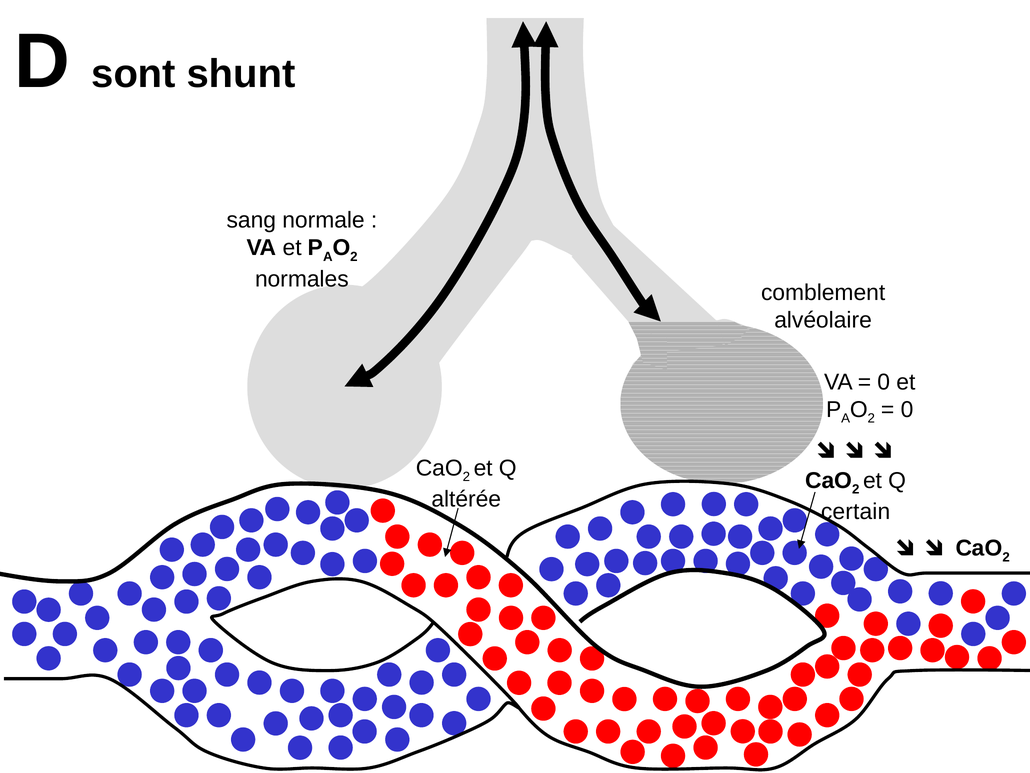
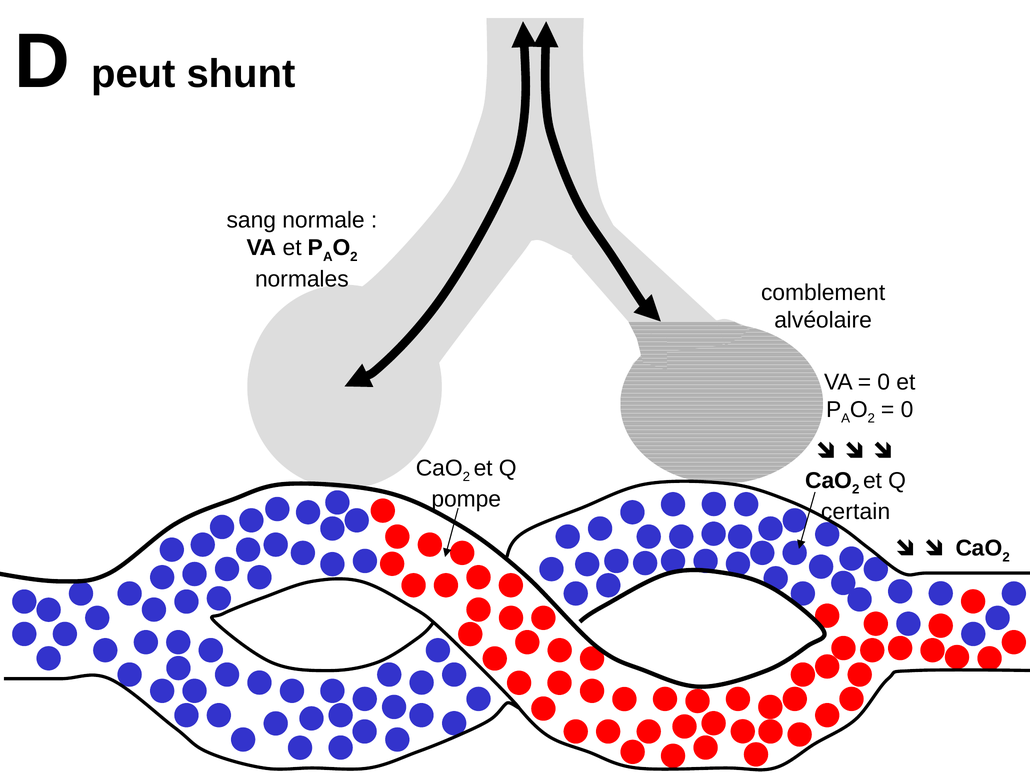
sont: sont -> peut (134, 74)
altérée: altérée -> pompe (466, 499)
